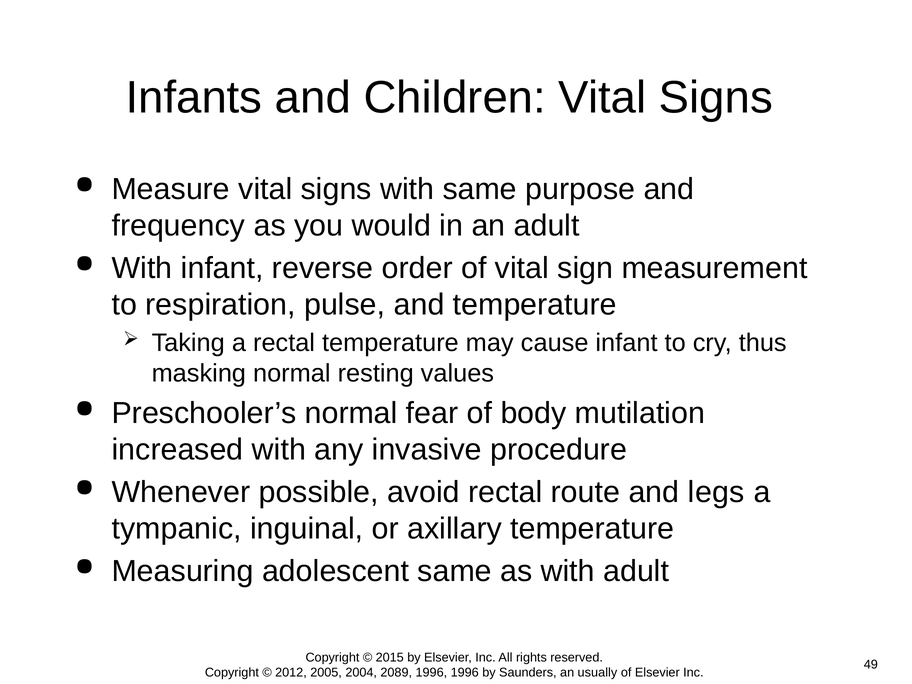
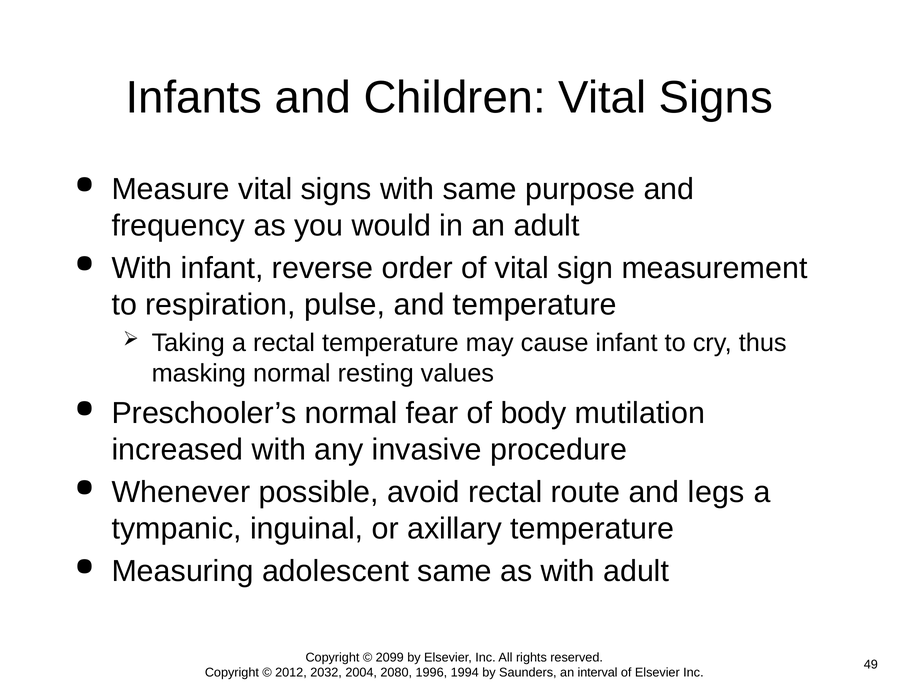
2015: 2015 -> 2099 (390, 657)
2005: 2005 -> 2032 (326, 673)
2089: 2089 -> 2080 (396, 673)
1996 1996: 1996 -> 1994 (465, 673)
usually: usually -> interval (598, 673)
